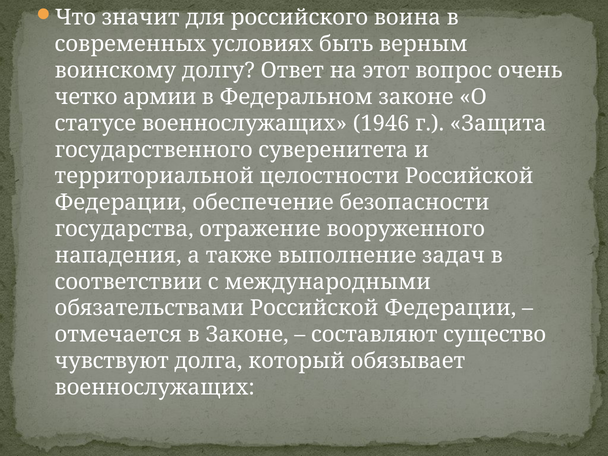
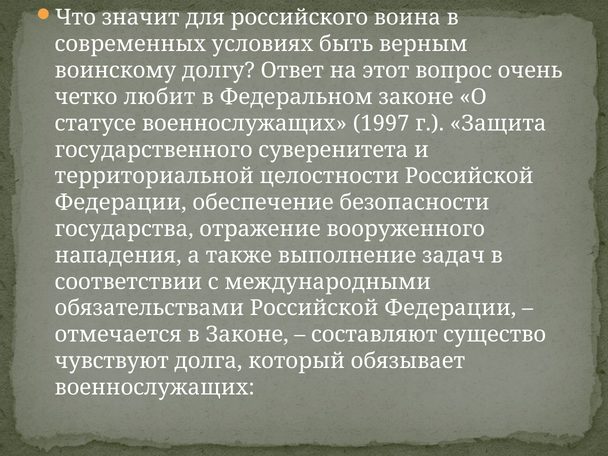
армии: армии -> любит (160, 97)
1946: 1946 -> 1997 (381, 123)
